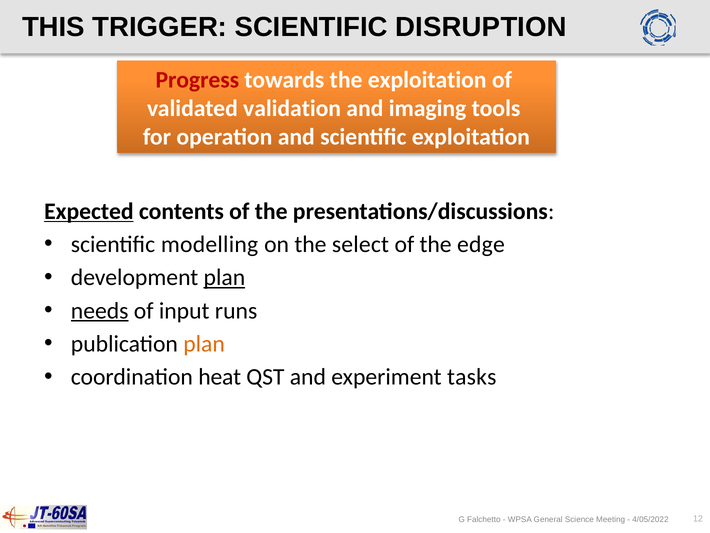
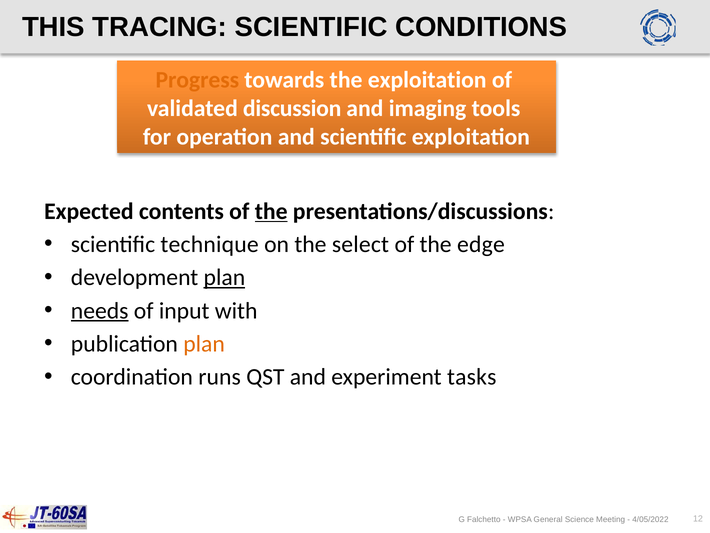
TRIGGER: TRIGGER -> TRACING (160, 27)
DISRUPTION: DISRUPTION -> CONDITIONS (481, 27)
Progress colour: red -> orange (197, 80)
validation: validation -> discussion (292, 108)
Expected underline: present -> none (89, 211)
the underline: none -> present (271, 211)
modelling: modelling -> technique (210, 244)
runs: runs -> with (236, 310)
heat: heat -> runs (220, 377)
